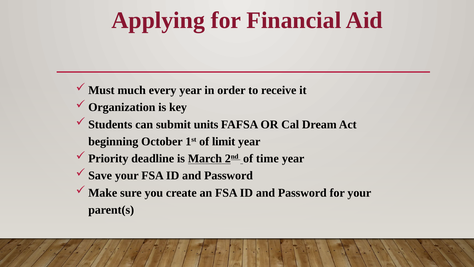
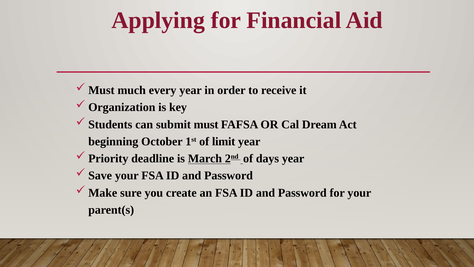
units: units -> must (206, 124)
time: time -> days (267, 158)
